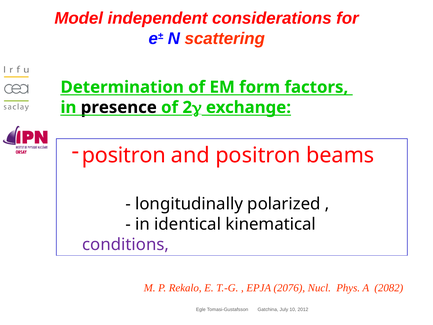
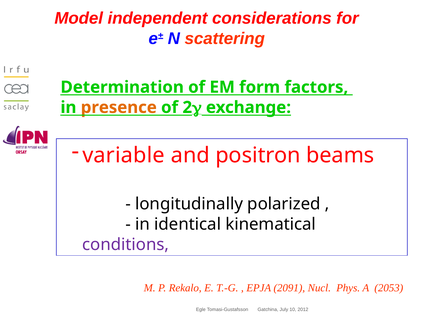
presence colour: black -> orange (119, 107)
positron: positron -> variable (124, 155)
2076: 2076 -> 2091 (289, 288)
2082: 2082 -> 2053 (389, 288)
